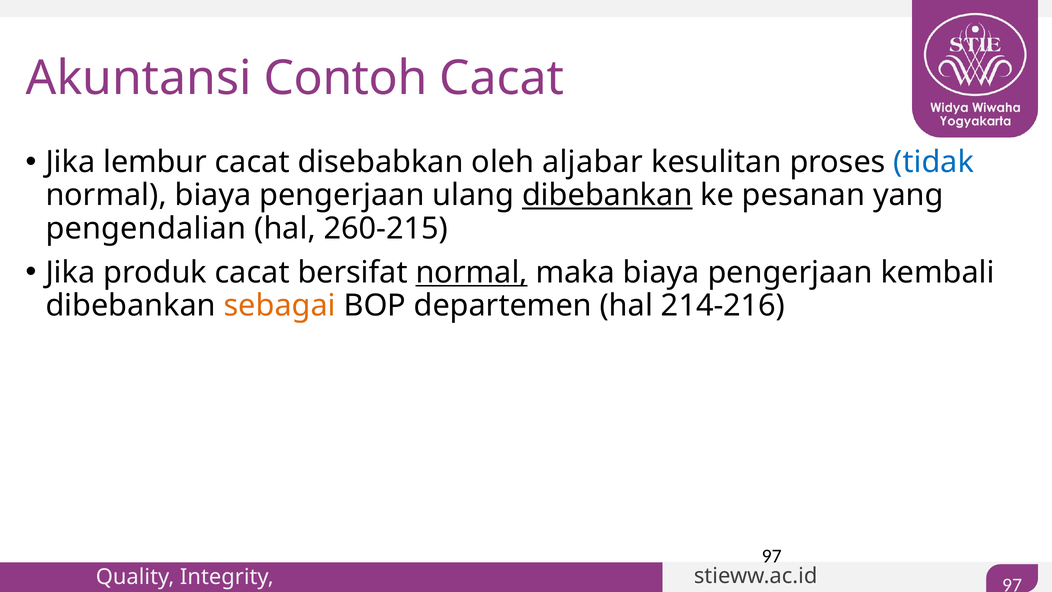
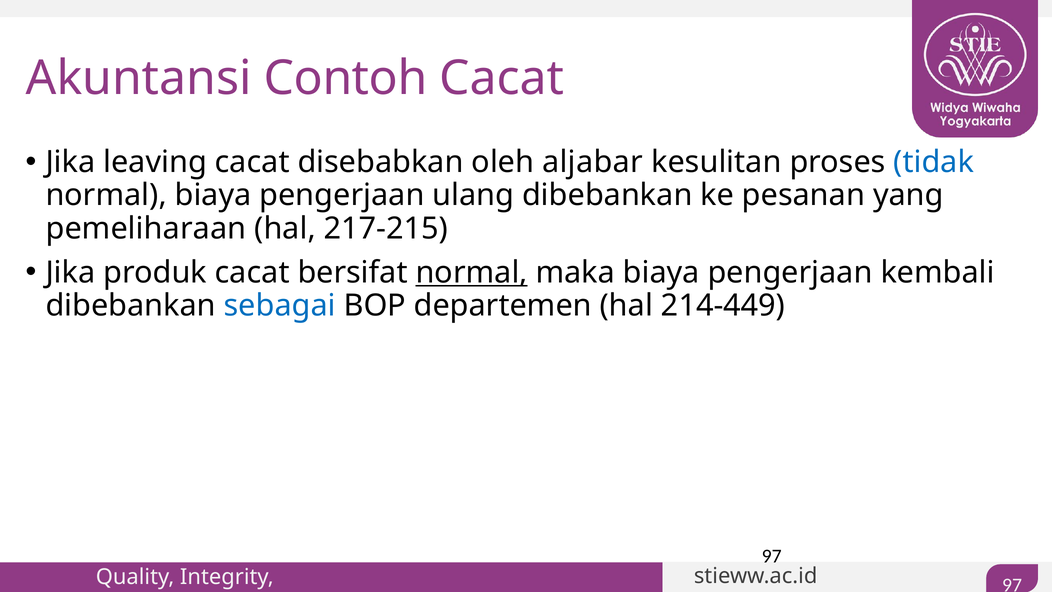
lembur: lembur -> leaving (155, 162)
dibebankan underline: present -> none (607, 195)
pengendalian: pengendalian -> pemeliharaan (146, 228)
260-215: 260-215 -> 217-215 (386, 228)
sebagai colour: orange -> blue (280, 306)
214-216: 214-216 -> 214-449 (723, 306)
